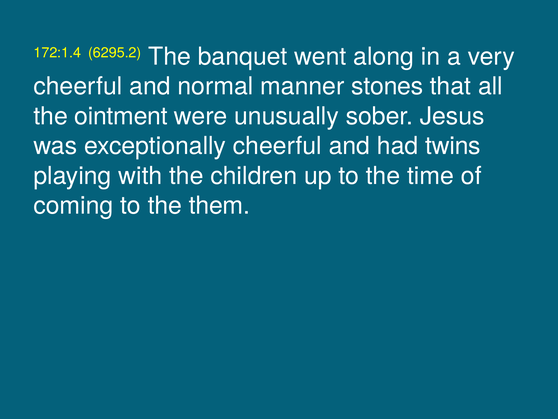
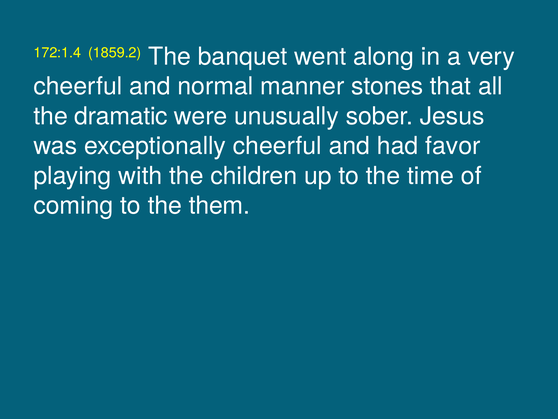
6295.2: 6295.2 -> 1859.2 (115, 53)
ointment: ointment -> dramatic (121, 116)
twins: twins -> favor (453, 146)
